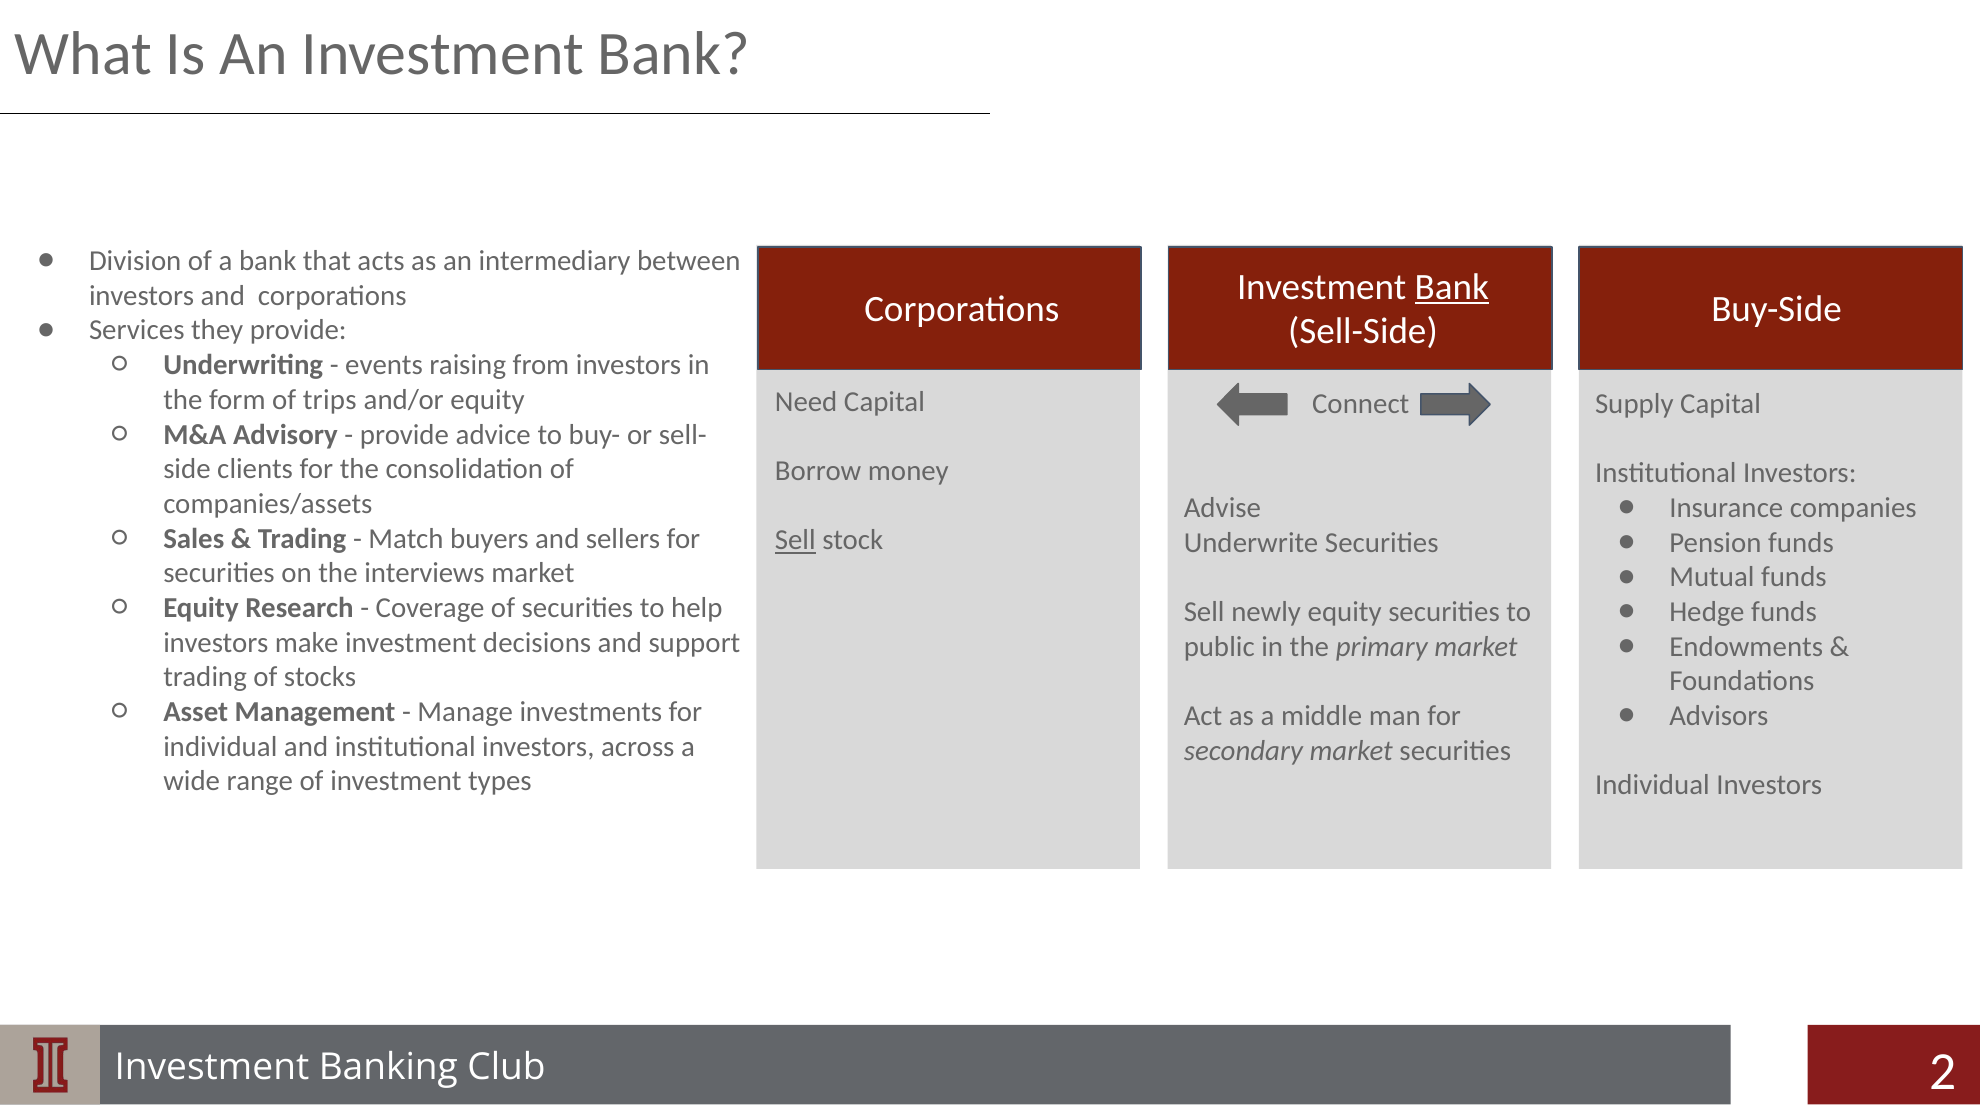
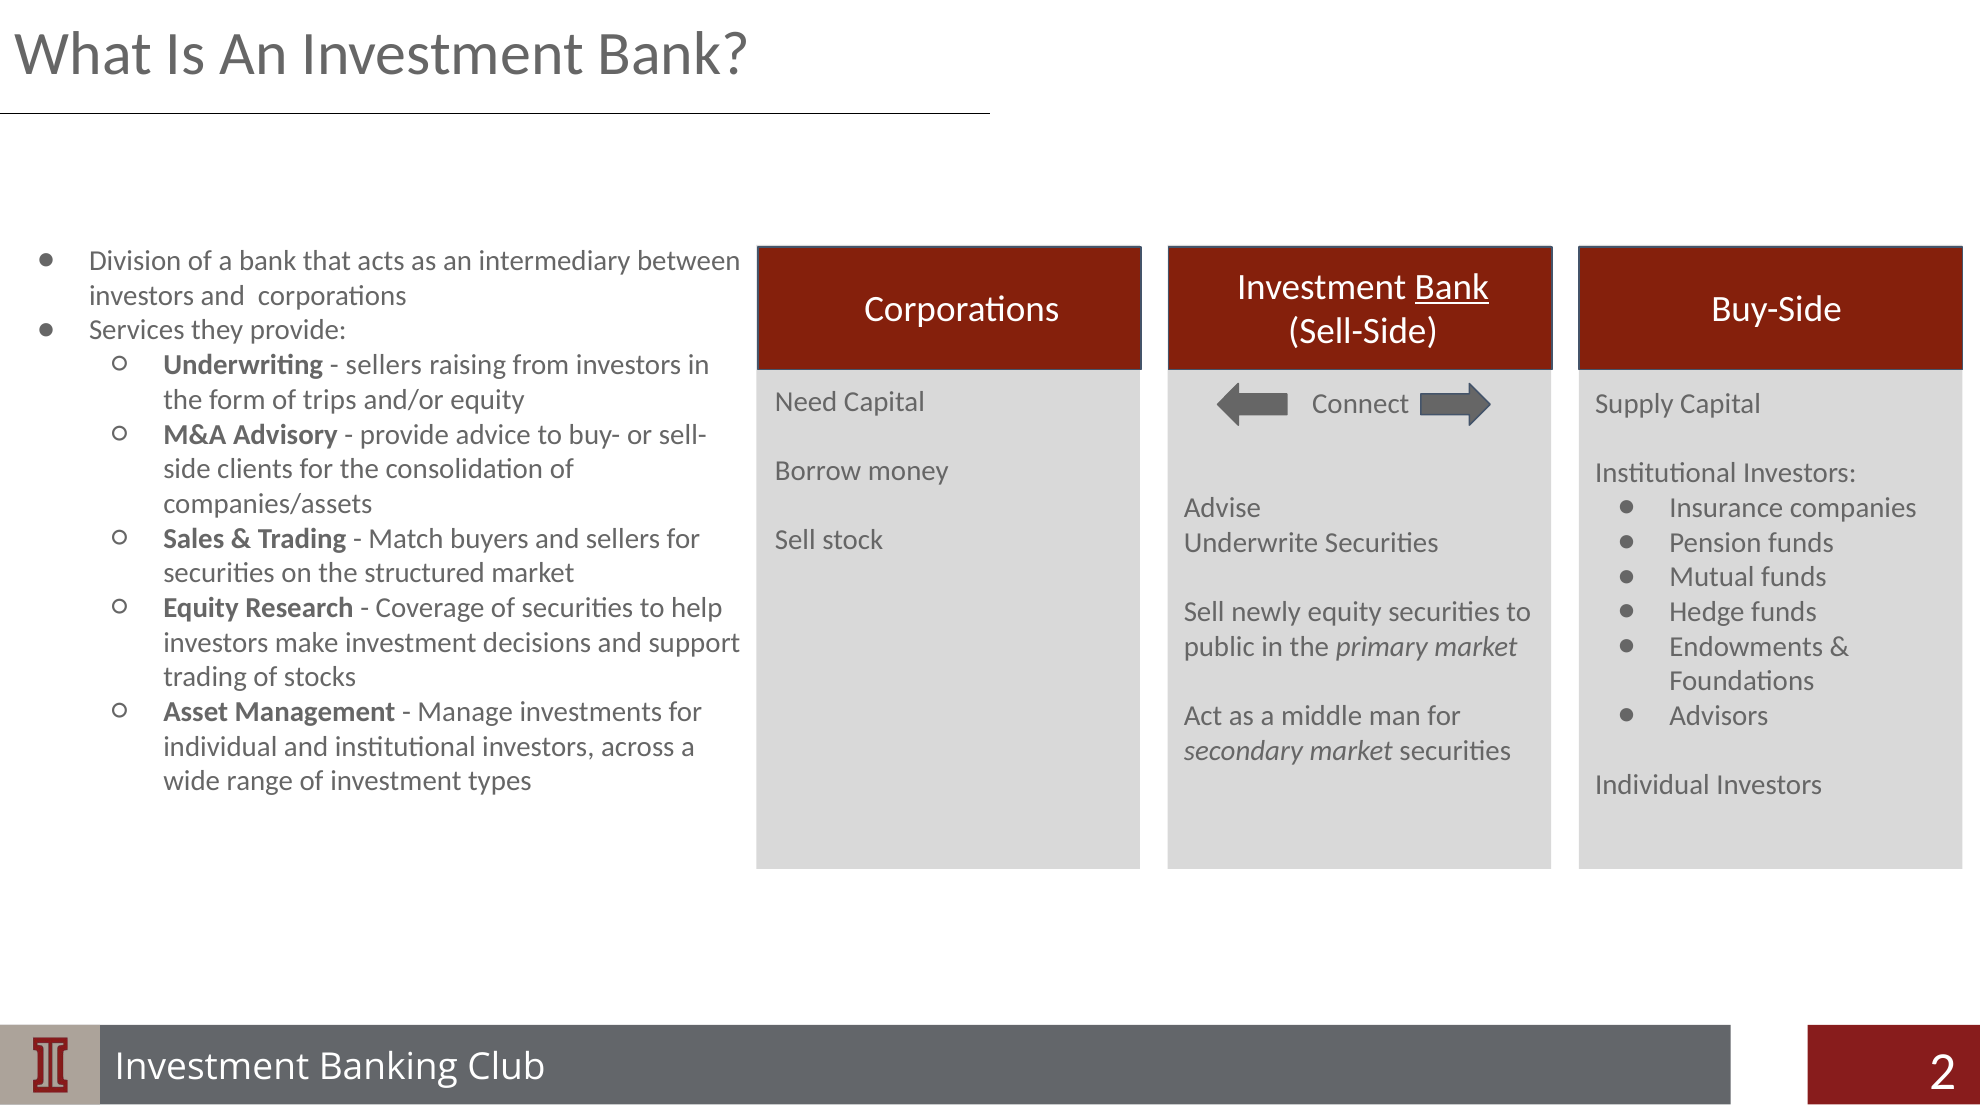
events: events -> sellers (384, 365)
Sell underline: present -> none (795, 540)
interviews: interviews -> structured (425, 573)
